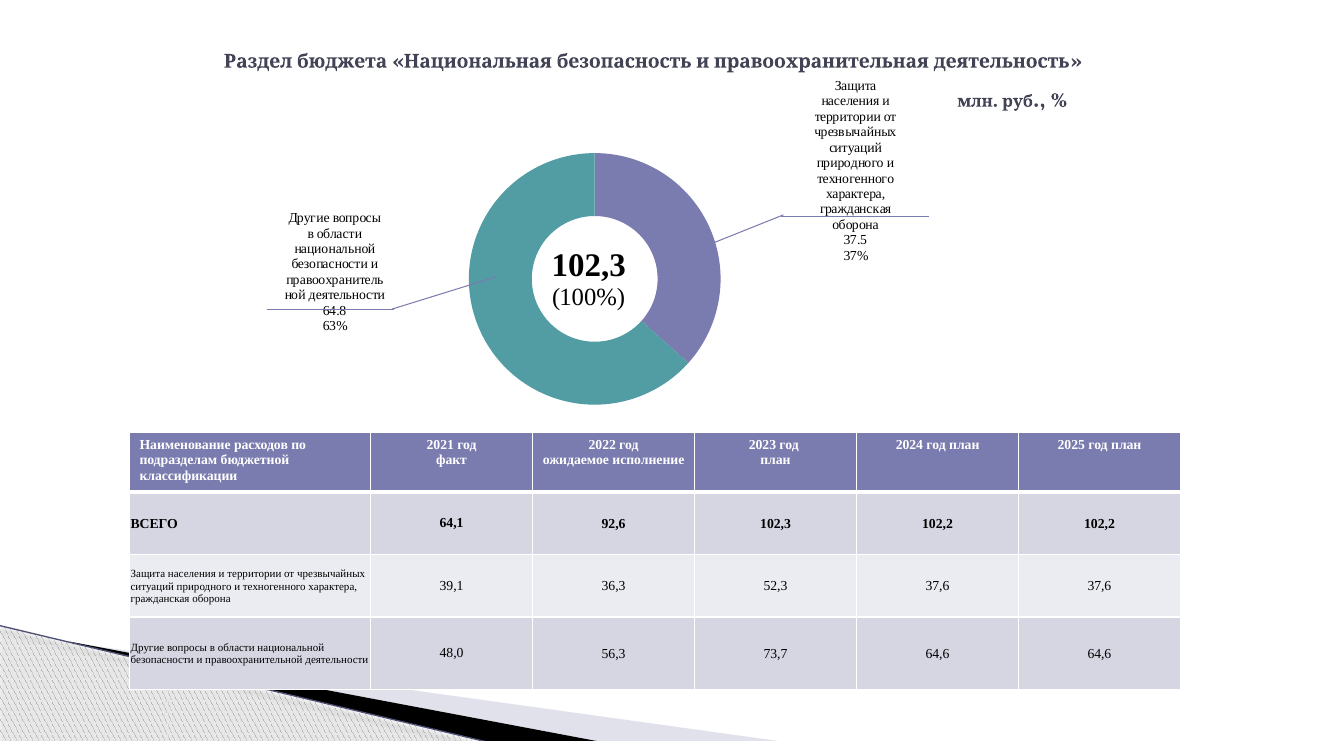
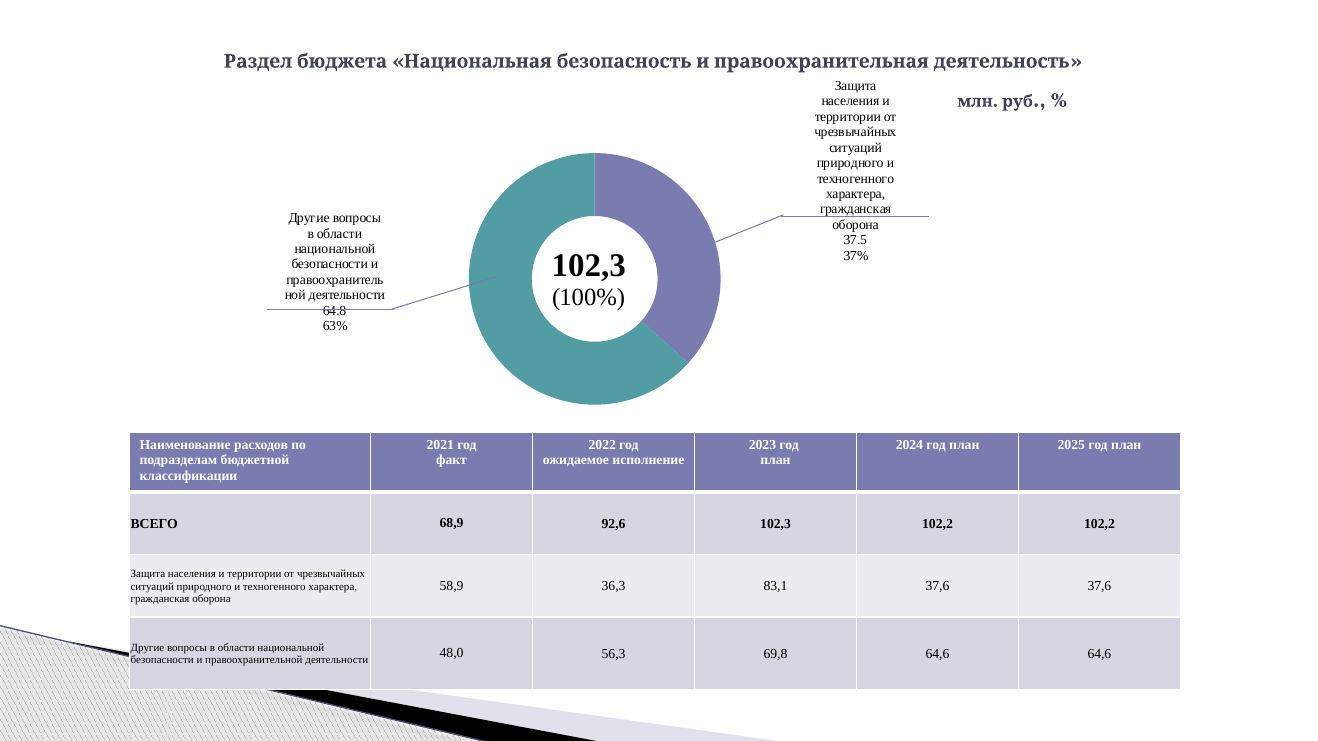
64,1: 64,1 -> 68,9 (452, 524)
39,1: 39,1 -> 58,9 (452, 586)
52,3: 52,3 -> 83,1 (776, 587)
73,7: 73,7 -> 69,8 (776, 654)
